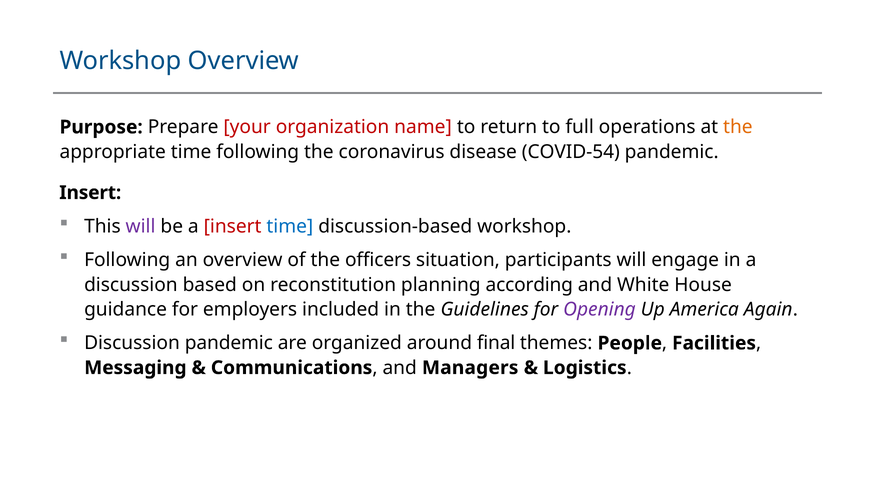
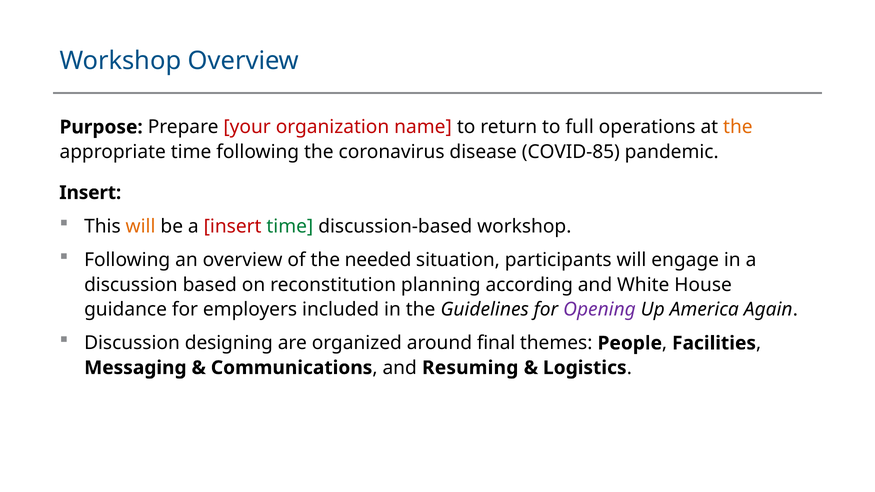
COVID-54: COVID-54 -> COVID-85 (571, 152)
will colour: purple -> orange (141, 227)
time colour: blue -> green (290, 227)
officers: officers -> needed (378, 260)
Discussion pandemic: pandemic -> designing (229, 343)
Managers: Managers -> Resuming (470, 368)
